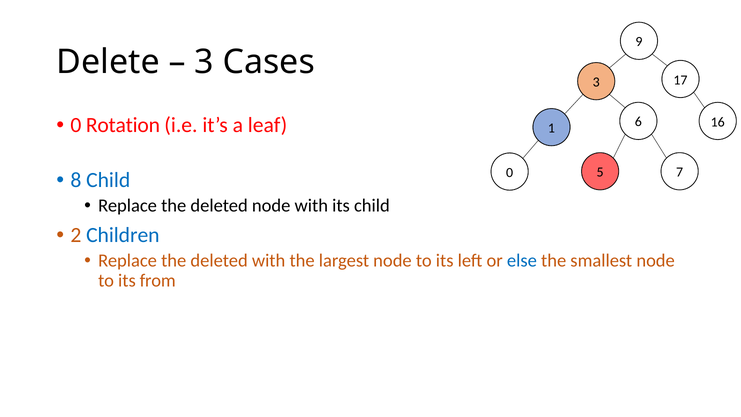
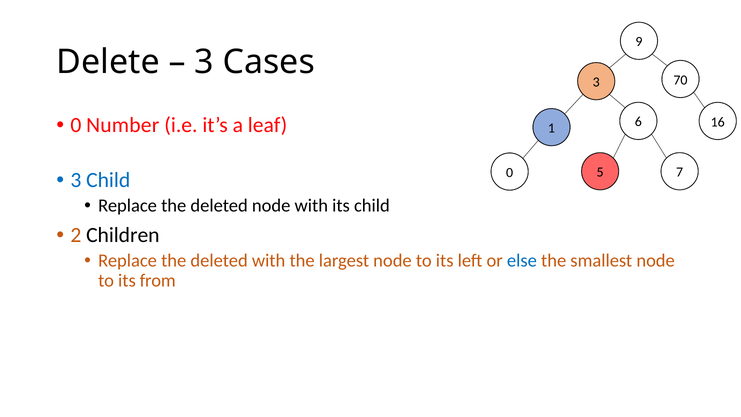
17: 17 -> 70 (680, 80)
Rotation: Rotation -> Number (123, 125)
8: 8 -> 3 (76, 180)
Children colour: blue -> black (123, 235)
